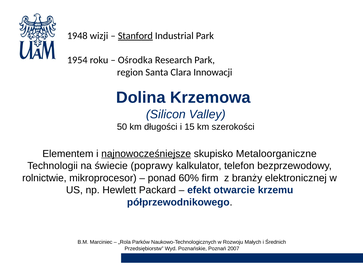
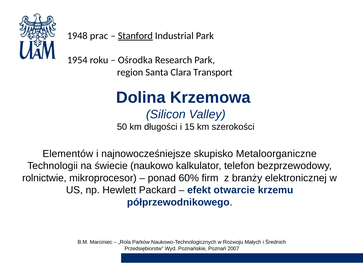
wizji: wizji -> prac (99, 36)
Innowacji: Innowacji -> Transport (213, 72)
Elementem: Elementem -> Elementów (68, 153)
najnowocześniejsze underline: present -> none (146, 153)
poprawy: poprawy -> naukowo (152, 165)
